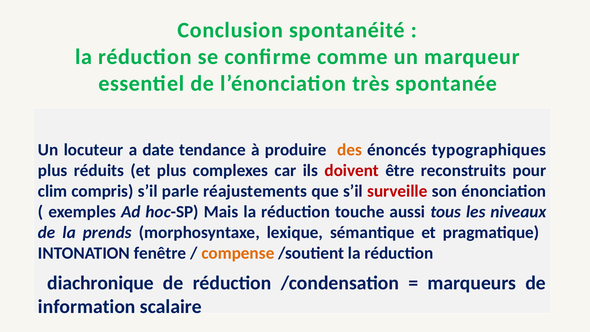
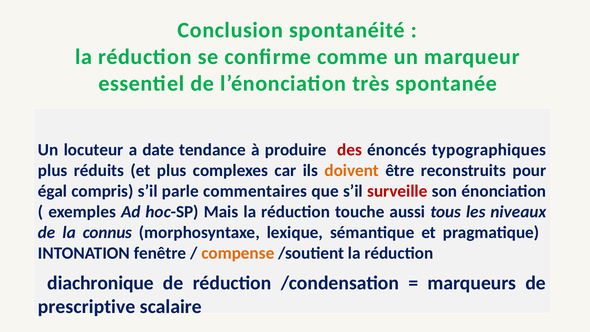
des colour: orange -> red (350, 150)
doivent colour: red -> orange (352, 170)
clim: clim -> égal (53, 191)
réajustements: réajustements -> commentaires (255, 191)
prends: prends -> connus (107, 232)
information: information -> prescriptive (87, 307)
